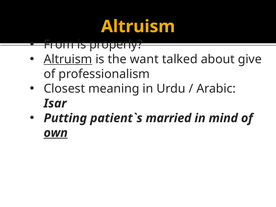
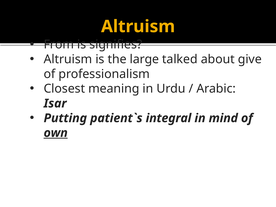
properly: properly -> signifies (116, 45)
Altruism underline: present -> none (68, 59)
want: want -> large (144, 59)
married: married -> integral (169, 118)
